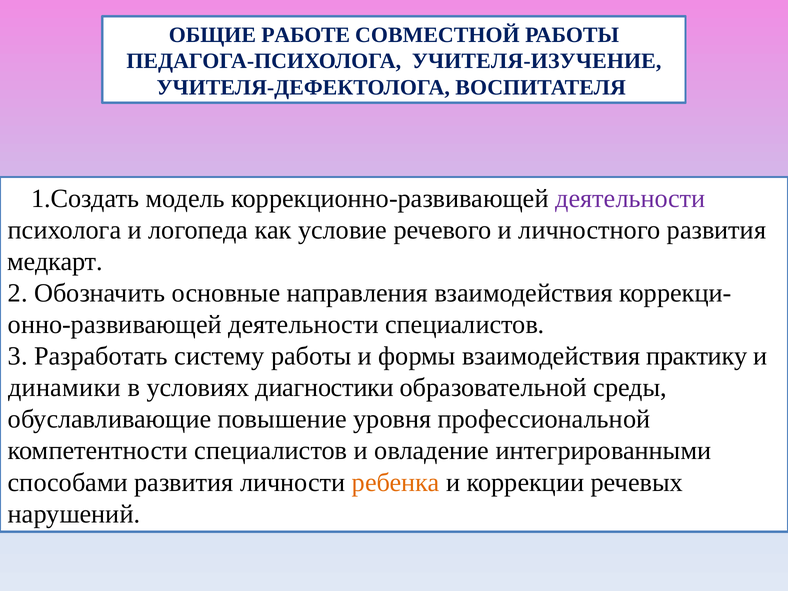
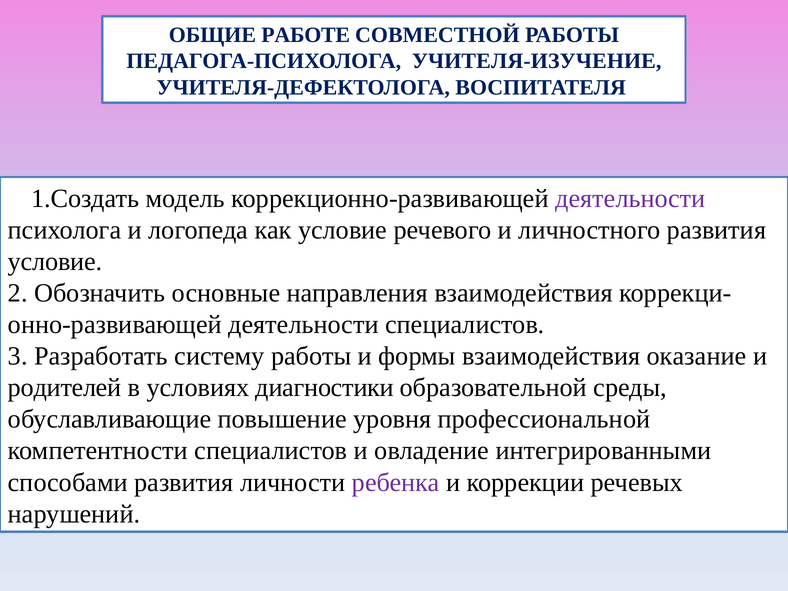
медкарт: медкарт -> условие (55, 262)
практику: практику -> оказание (697, 356)
динамики: динамики -> родителей (65, 388)
ребенка colour: orange -> purple (396, 482)
